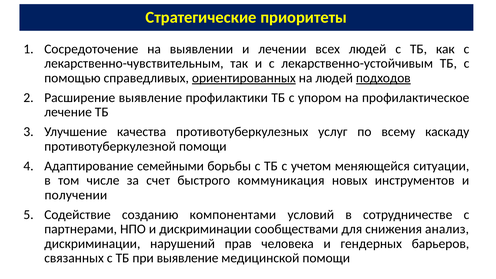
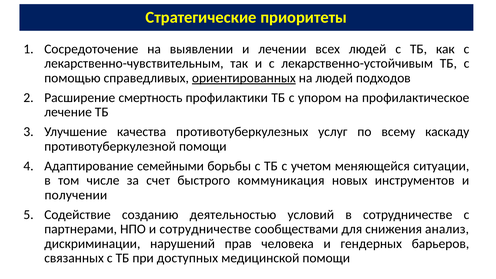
подходов underline: present -> none (383, 78)
Расширение выявление: выявление -> смертность (150, 98)
компонентами: компонентами -> деятельностью (233, 215)
и дискриминации: дискриминации -> сотрудничестве (205, 229)
при выявление: выявление -> доступных (187, 258)
